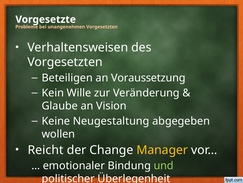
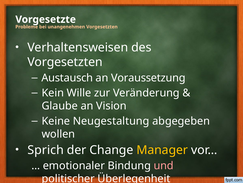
Beteiligen: Beteiligen -> Austausch (67, 78)
Reicht: Reicht -> Sprich (46, 149)
und colour: light green -> pink (164, 165)
